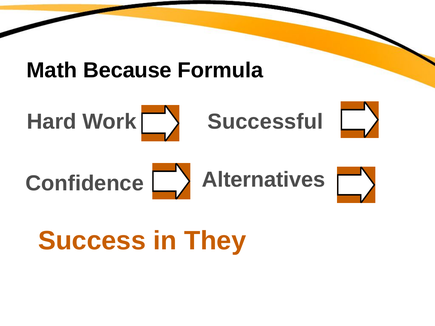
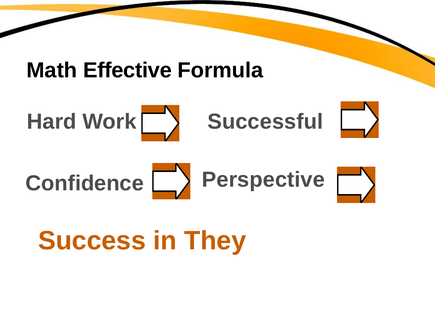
Because: Because -> Effective (128, 71)
Alternatives: Alternatives -> Perspective (263, 180)
